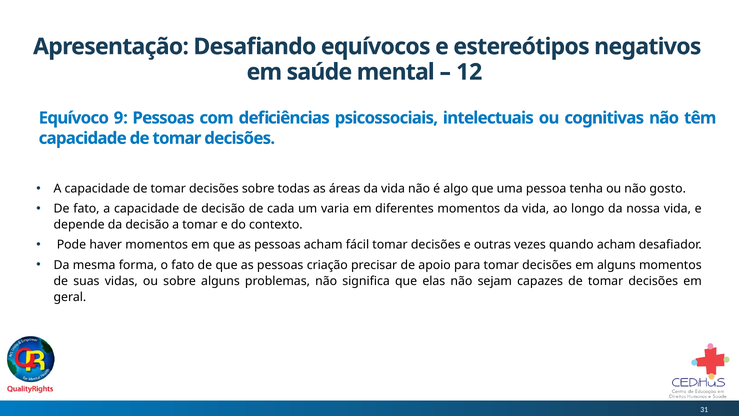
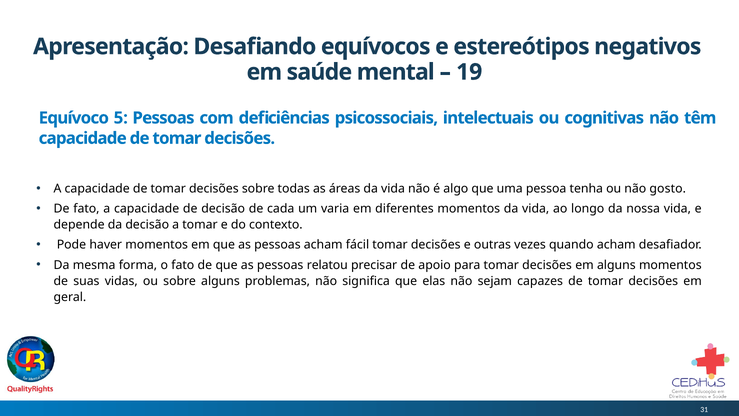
12: 12 -> 19 (469, 72)
9: 9 -> 5 (121, 118)
criação: criação -> relatou (327, 265)
